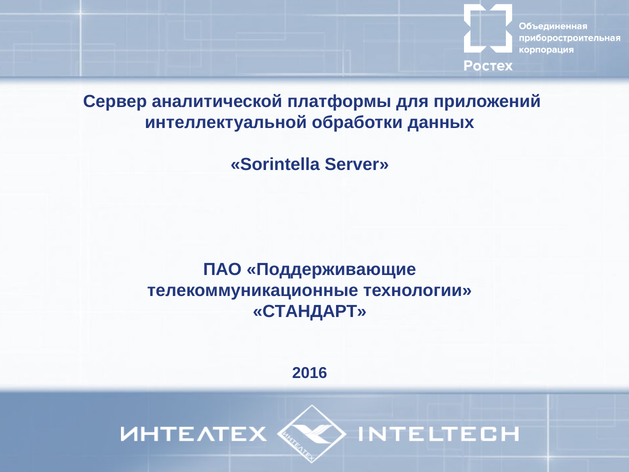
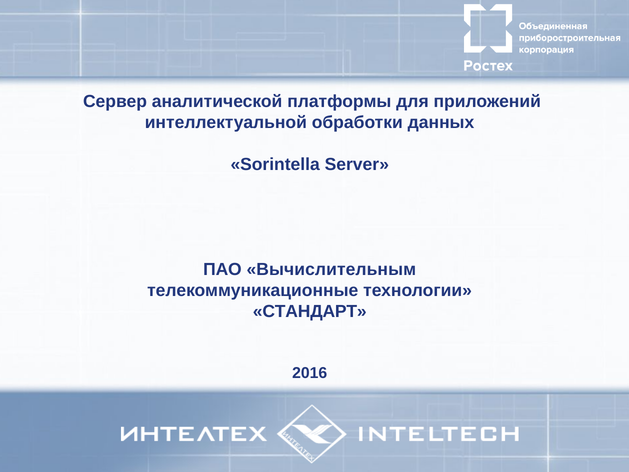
Поддерживающие: Поддерживающие -> Вычислительным (331, 269)
